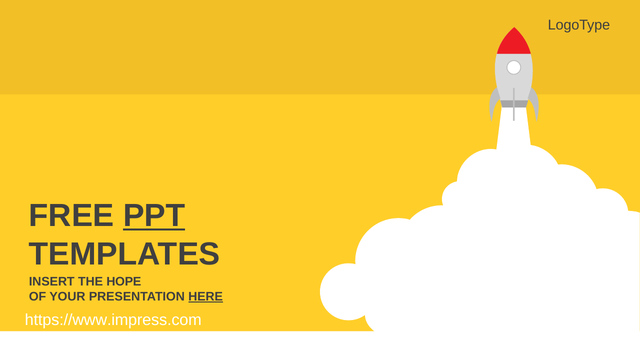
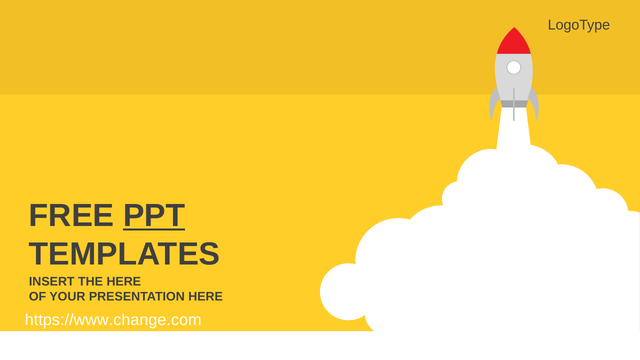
THE HOPE: HOPE -> HERE (124, 282)
HERE underline: present -> none (206, 297)
https://www.impress.com: https://www.impress.com -> https://www.change.com (113, 320)
